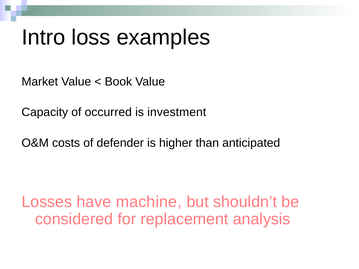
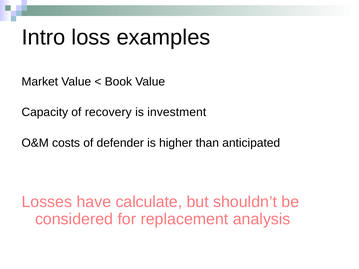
occurred: occurred -> recovery (108, 112)
machine: machine -> calculate (149, 202)
